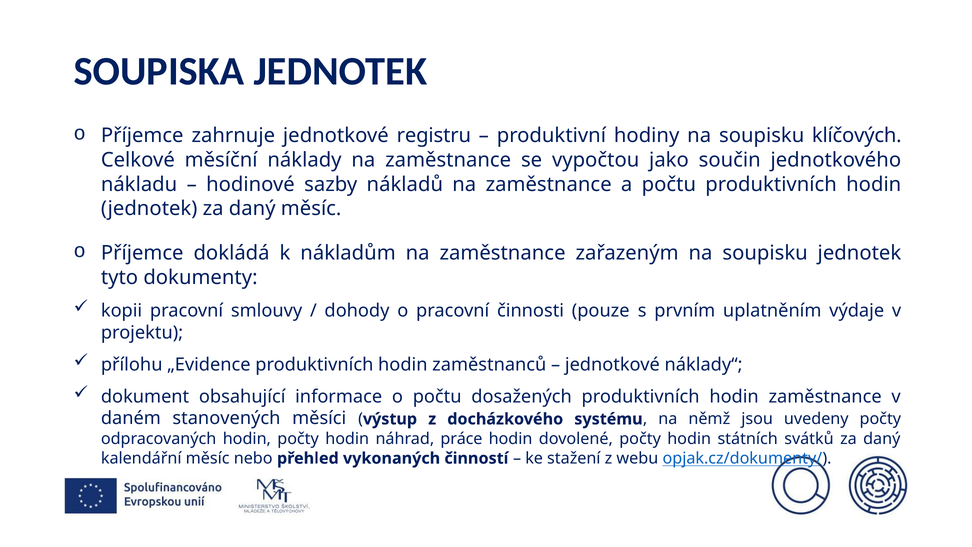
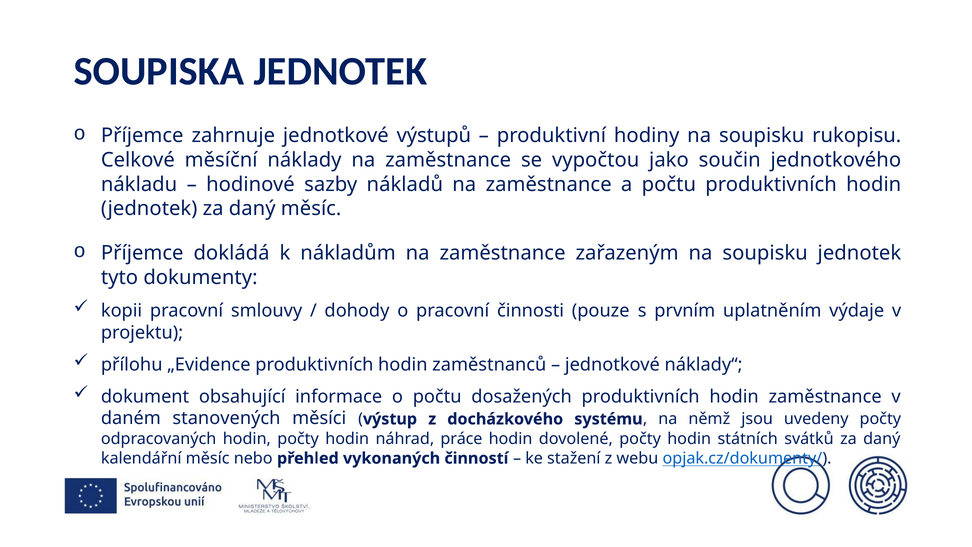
registru: registru -> výstupů (434, 136)
klíčových: klíčových -> rukopisu (857, 136)
